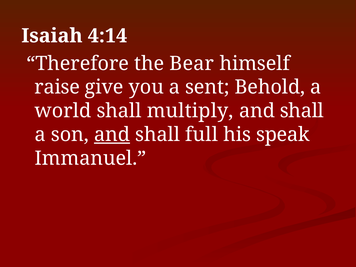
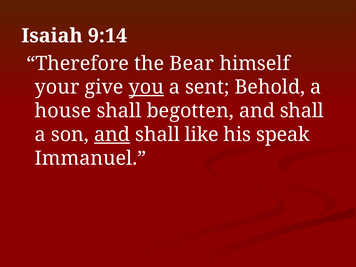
4:14: 4:14 -> 9:14 (107, 36)
raise: raise -> your (57, 87)
you underline: none -> present (146, 87)
world: world -> house (63, 111)
multiply: multiply -> begotten (190, 111)
full: full -> like (202, 135)
